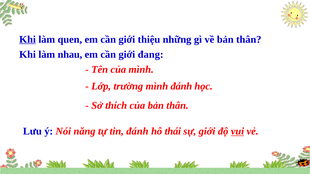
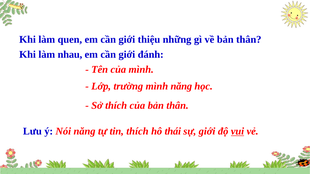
Khi underline: present -> none (28, 39)
đang: đang -> đánh (151, 55)
mình đánh: đánh -> năng (181, 86)
tin đánh: đánh -> thích (137, 132)
